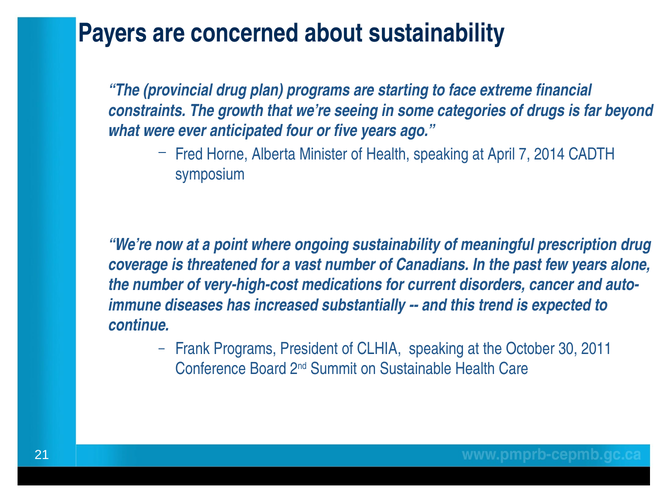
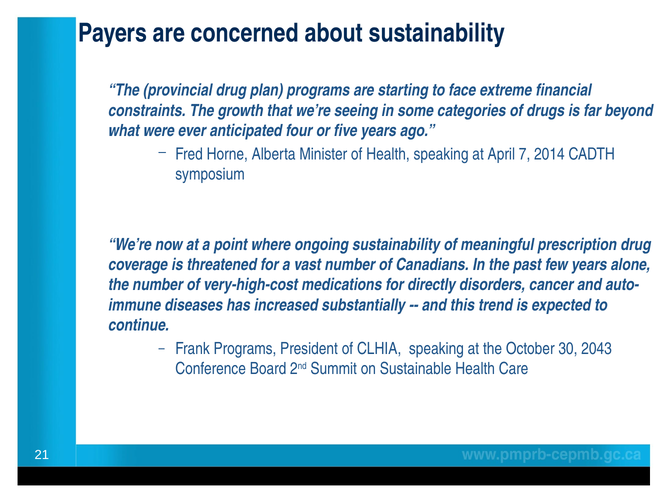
current: current -> directly (432, 285)
2011: 2011 -> 2043 (597, 348)
